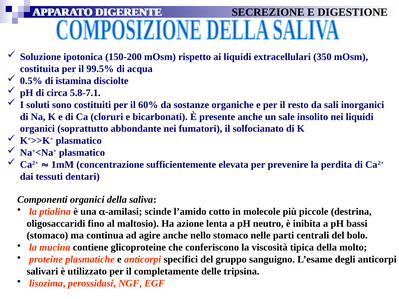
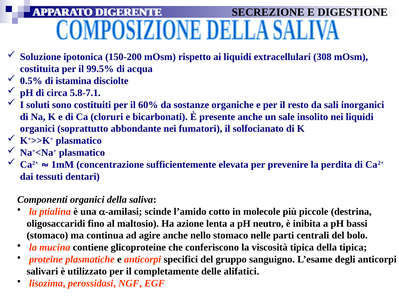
350: 350 -> 308 (322, 57)
della molto: molto -> tipica (353, 248)
tripsina: tripsina -> alifatici (241, 272)
